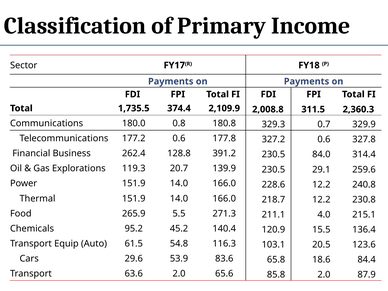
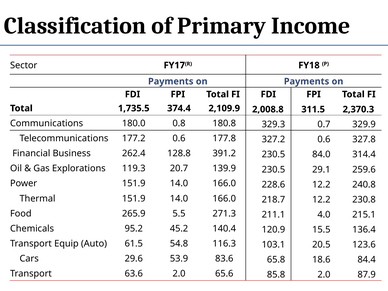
2,360.3: 2,360.3 -> 2,370.3 (358, 109)
